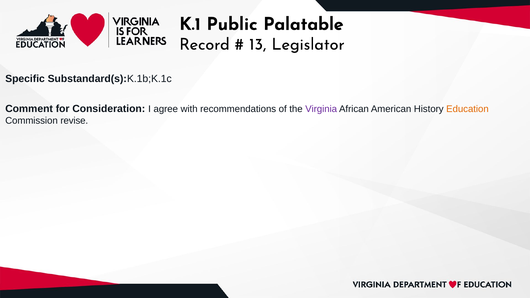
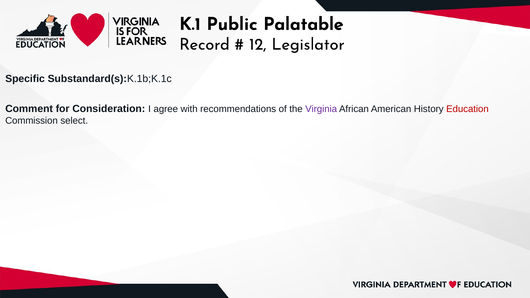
13: 13 -> 12 (258, 44)
Education colour: orange -> red (467, 109)
revise: revise -> select (74, 121)
